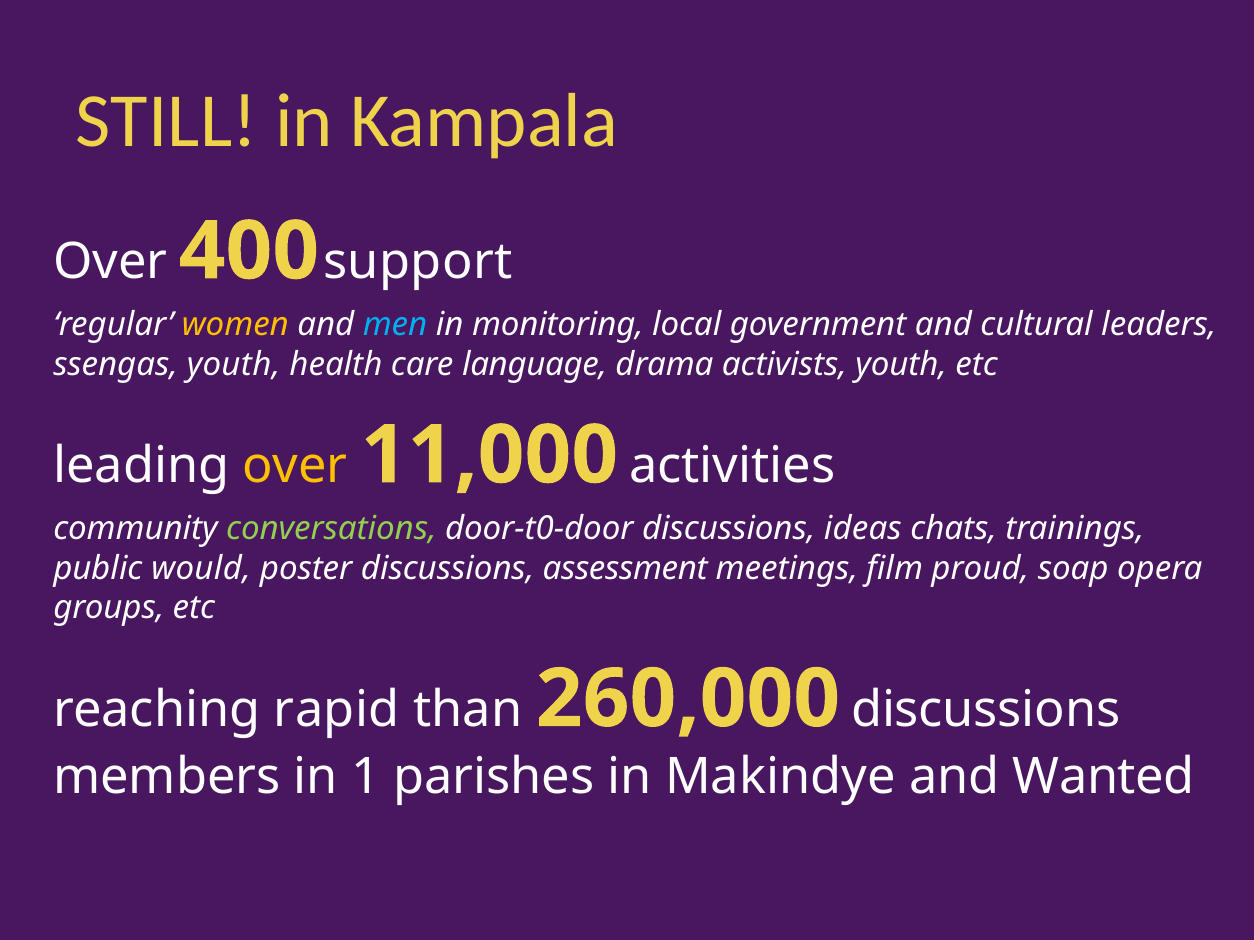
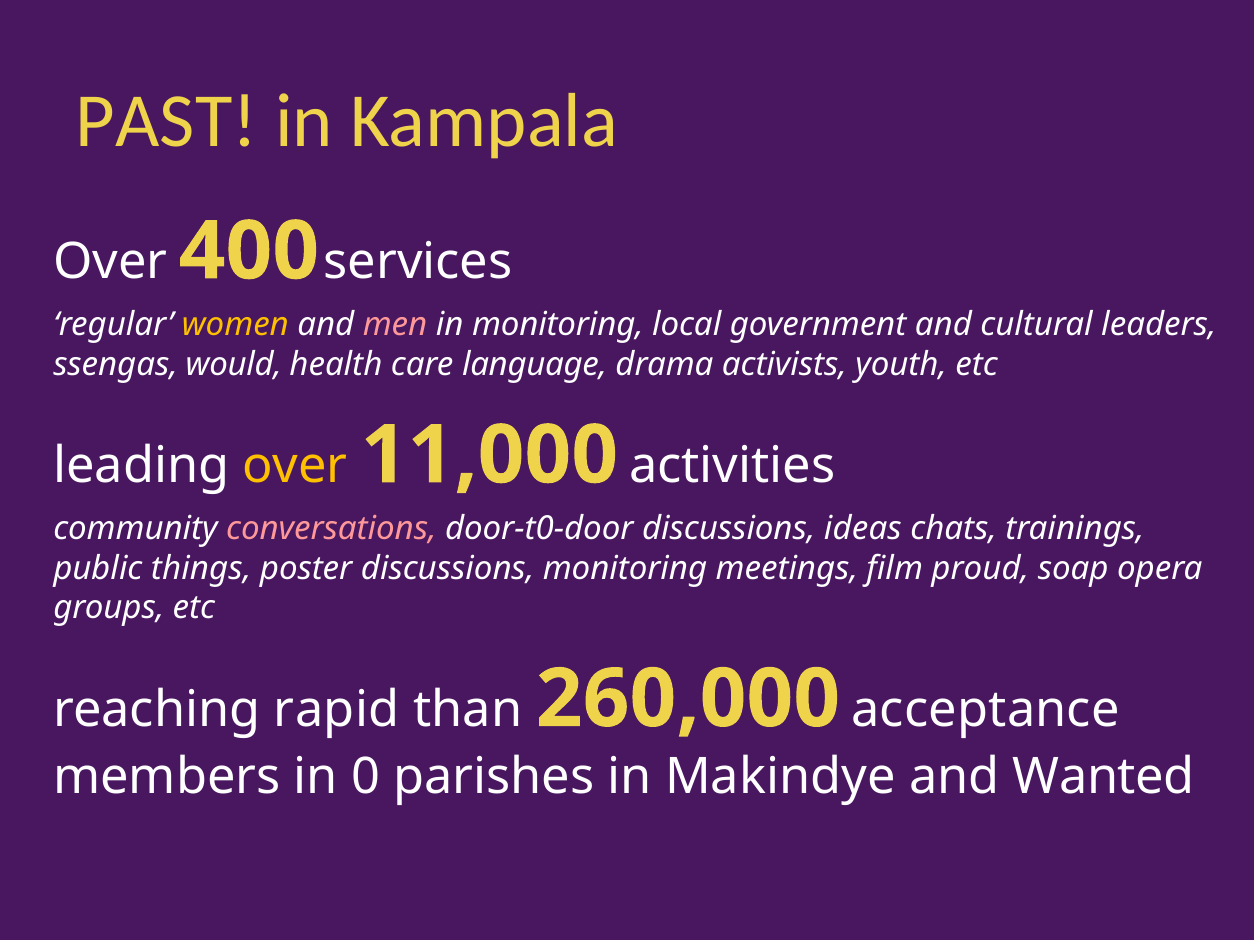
STILL: STILL -> PAST (166, 121)
support: support -> services (418, 262)
men colour: light blue -> pink (395, 325)
ssengas youth: youth -> would (234, 365)
conversations colour: light green -> pink (331, 529)
would: would -> things (201, 569)
discussions assessment: assessment -> monitoring (625, 569)
260,000 discussions: discussions -> acceptance (986, 710)
1: 1 -> 0 (366, 777)
